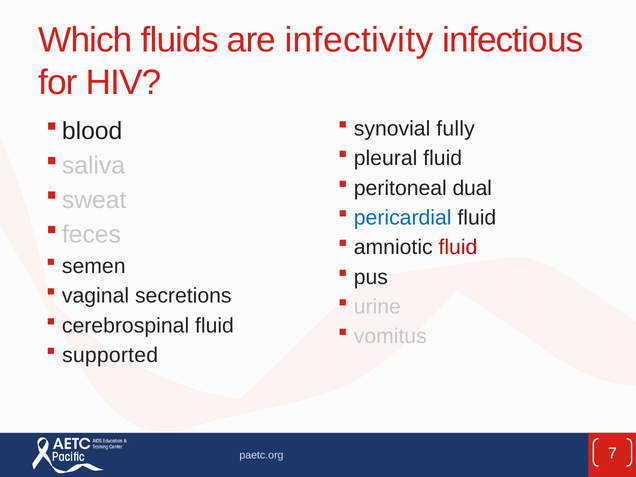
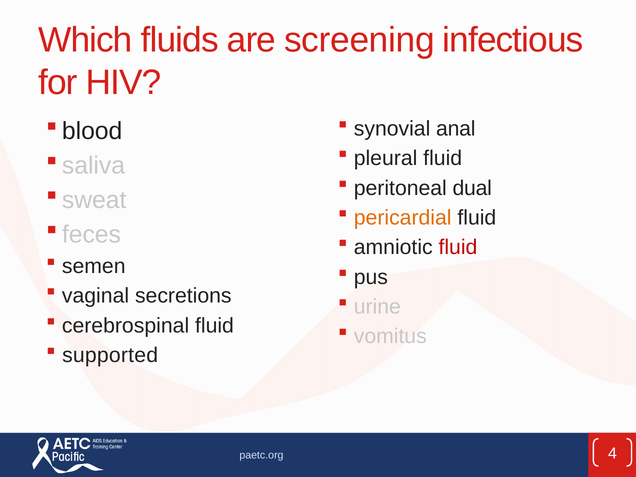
infectivity: infectivity -> screening (359, 40)
fully: fully -> anal (456, 129)
pericardial colour: blue -> orange (403, 218)
7: 7 -> 4 (612, 453)
